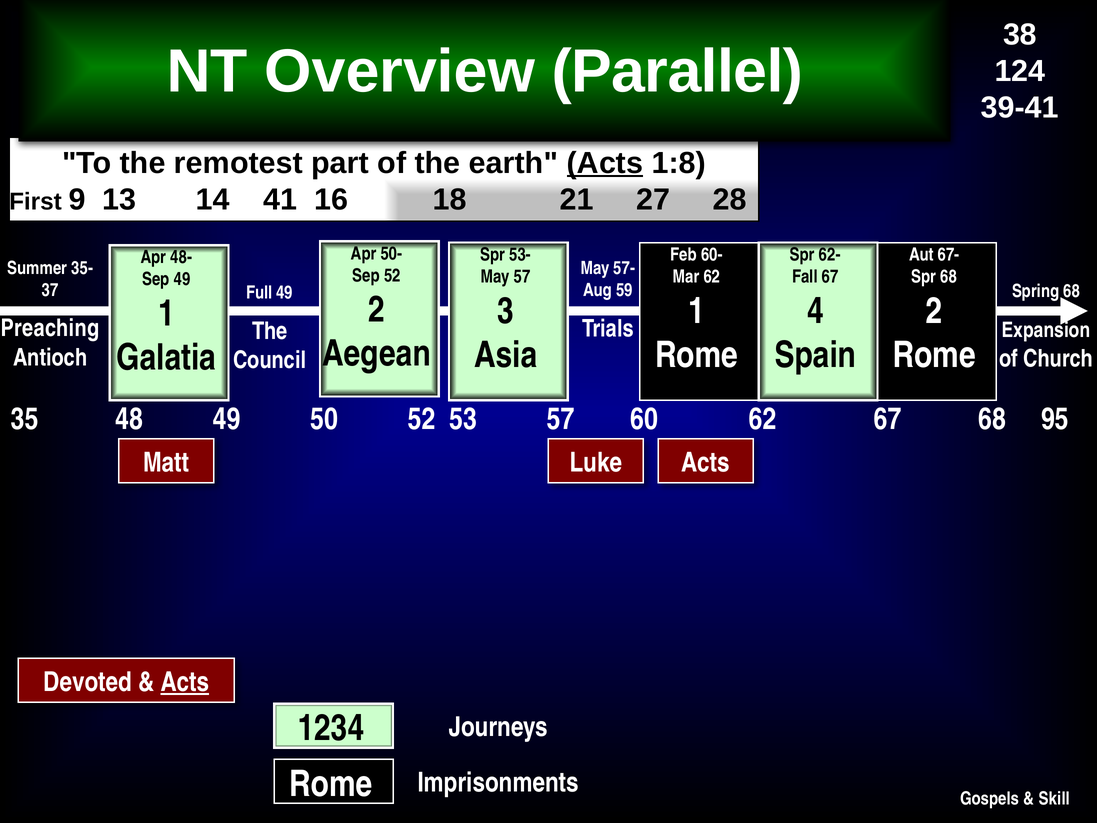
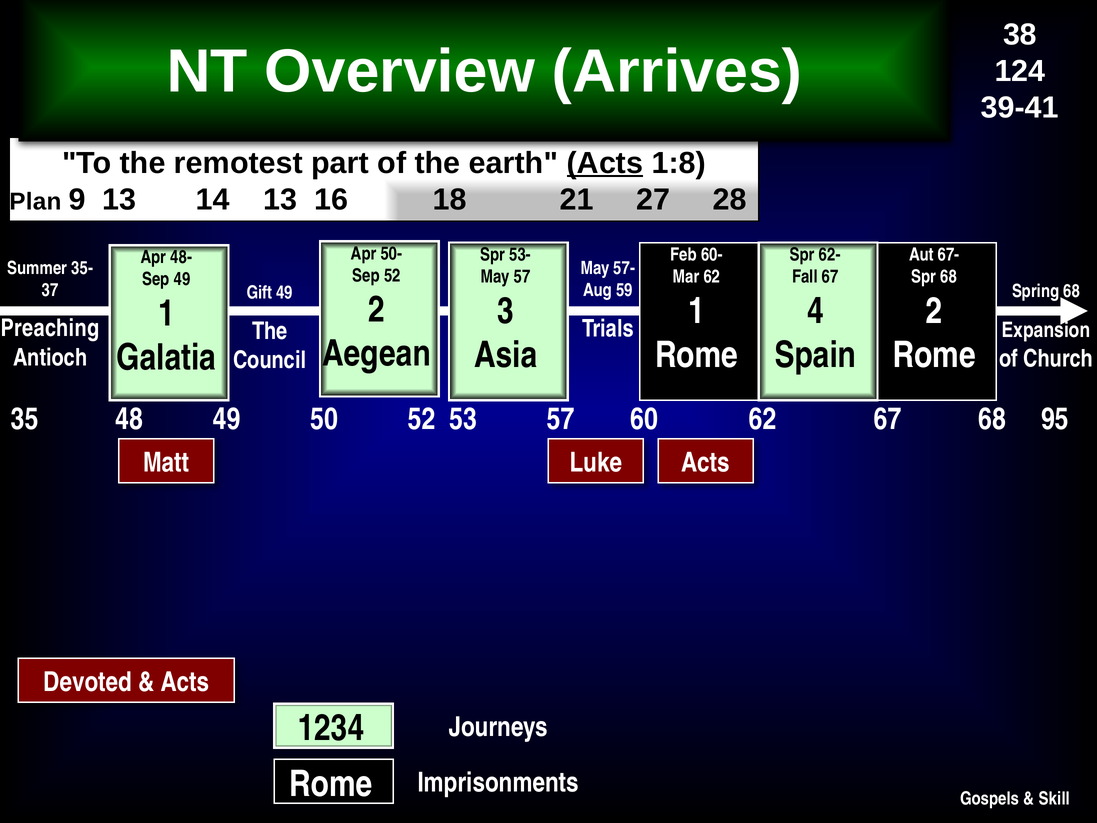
Parallel: Parallel -> Arrives (677, 71)
First: First -> Plan (35, 202)
14 41: 41 -> 13 (280, 200)
Full: Full -> Gift (259, 293)
Acts underline: present -> none (185, 682)
